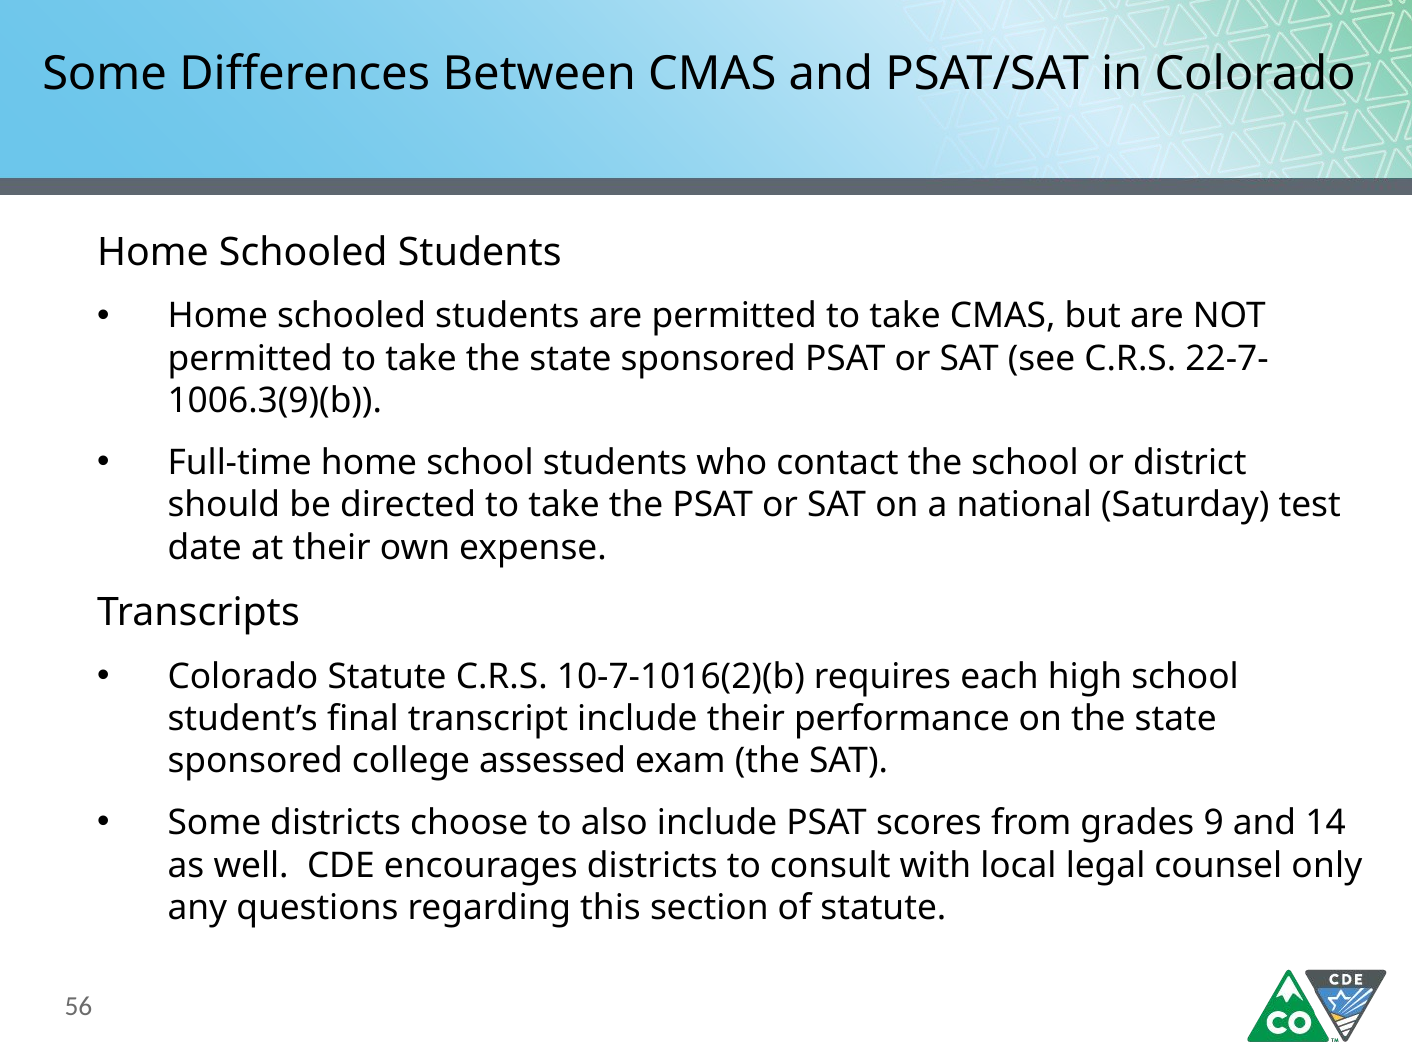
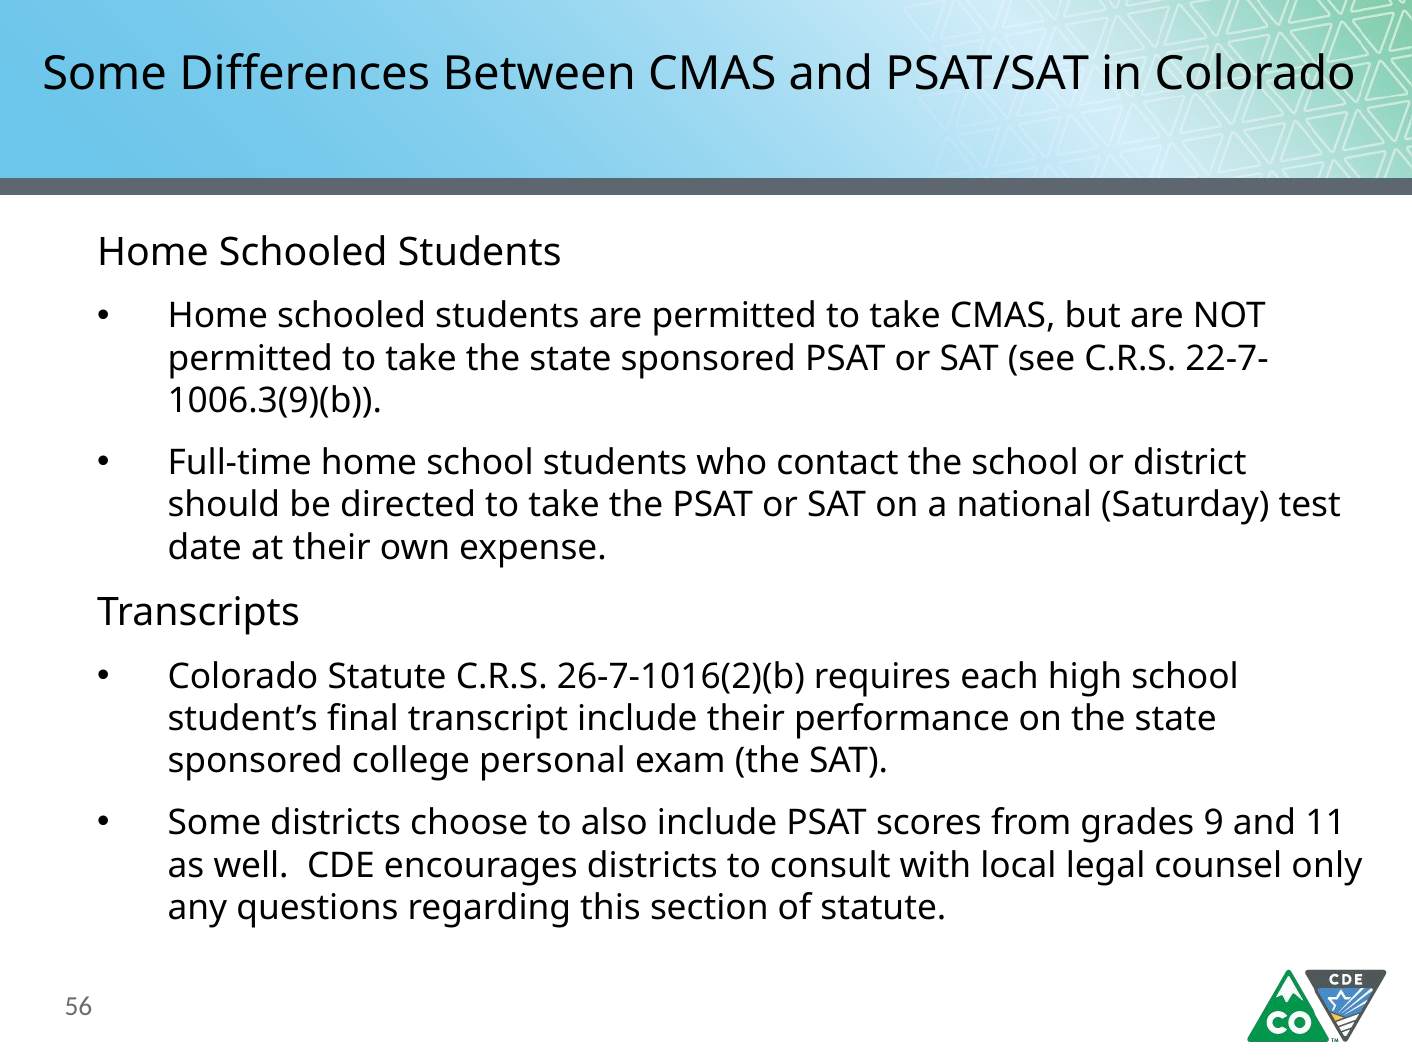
10-7-1016(2)(b: 10-7-1016(2)(b -> 26-7-1016(2)(b (681, 676)
assessed: assessed -> personal (552, 761)
14: 14 -> 11 (1326, 823)
